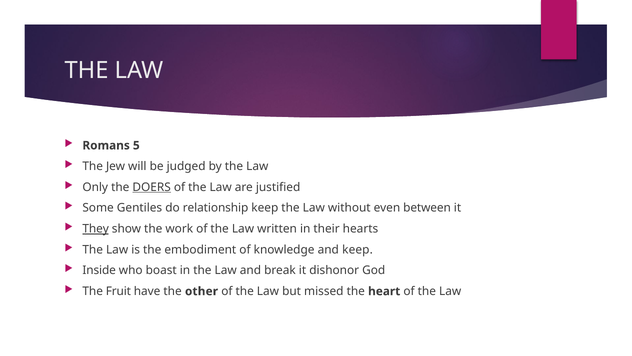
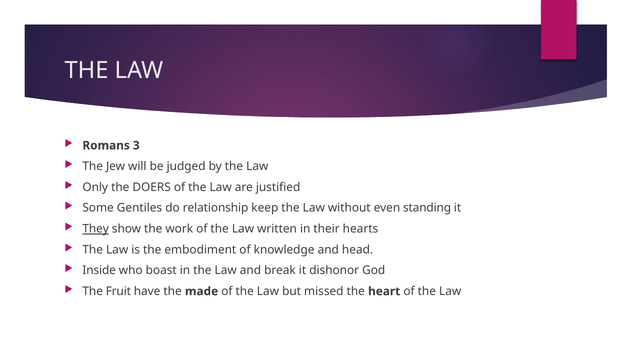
5: 5 -> 3 (136, 145)
DOERS underline: present -> none (152, 187)
between: between -> standing (427, 208)
and keep: keep -> head (358, 249)
other: other -> made (202, 291)
